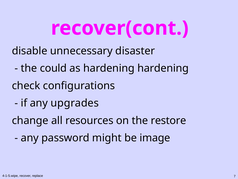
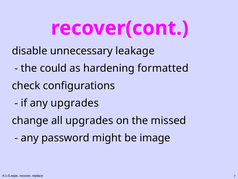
disaster: disaster -> leakage (135, 51)
hardening hardening: hardening -> formatted (163, 68)
all resources: resources -> upgrades (89, 120)
restore: restore -> missed (168, 120)
